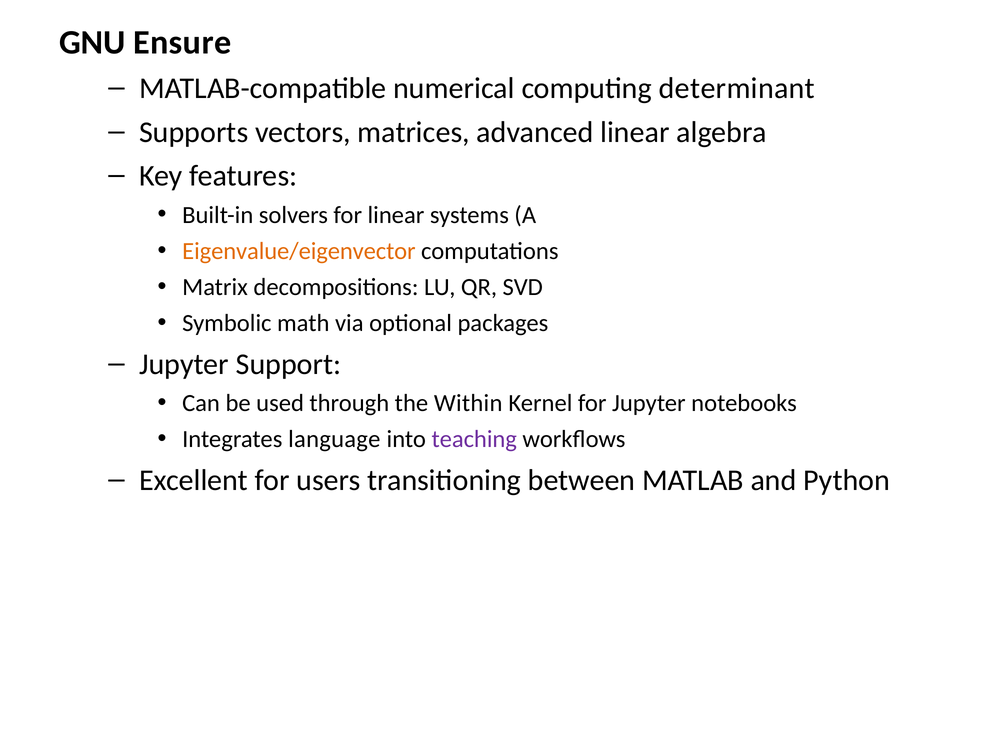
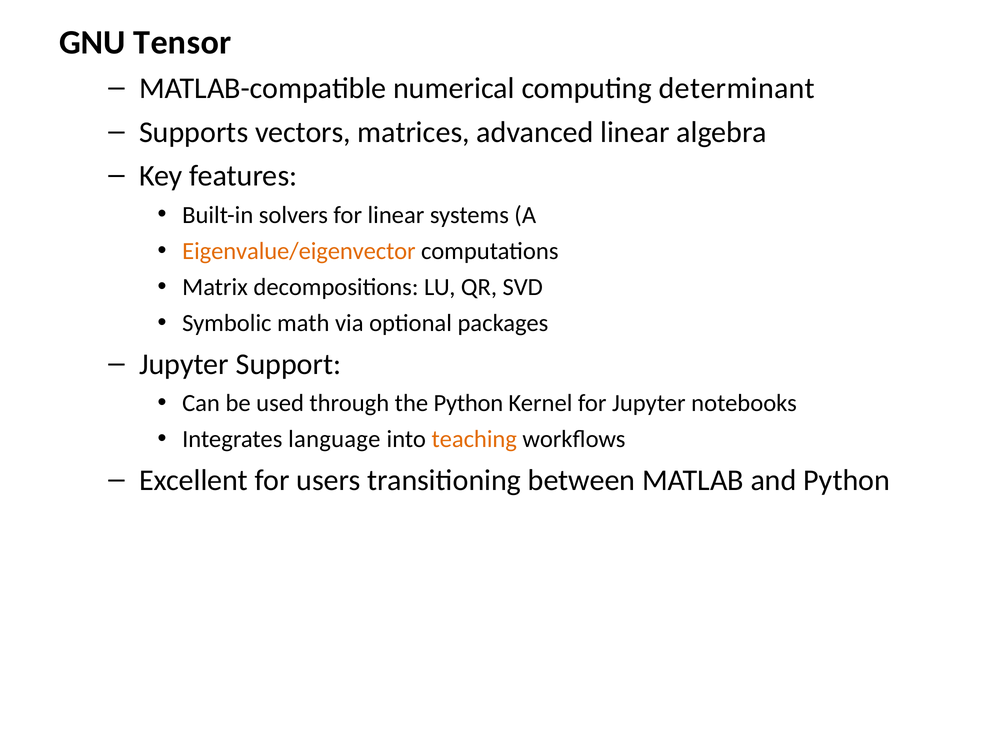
Ensure: Ensure -> Tensor (182, 42)
the Within: Within -> Python (468, 403)
teaching colour: purple -> orange (474, 439)
